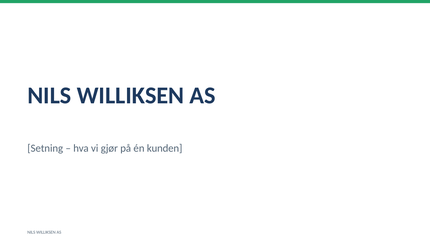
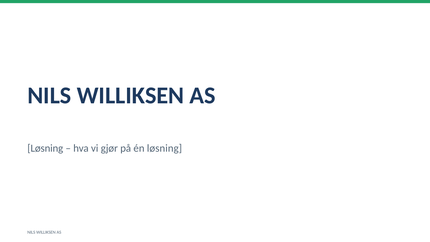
Setning: Setning -> Løsning (45, 148)
én kunden: kunden -> løsning (164, 148)
